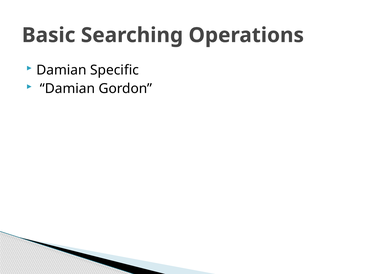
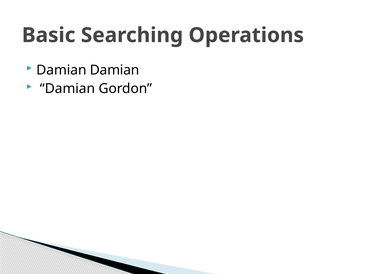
Damian Specific: Specific -> Damian (115, 70)
